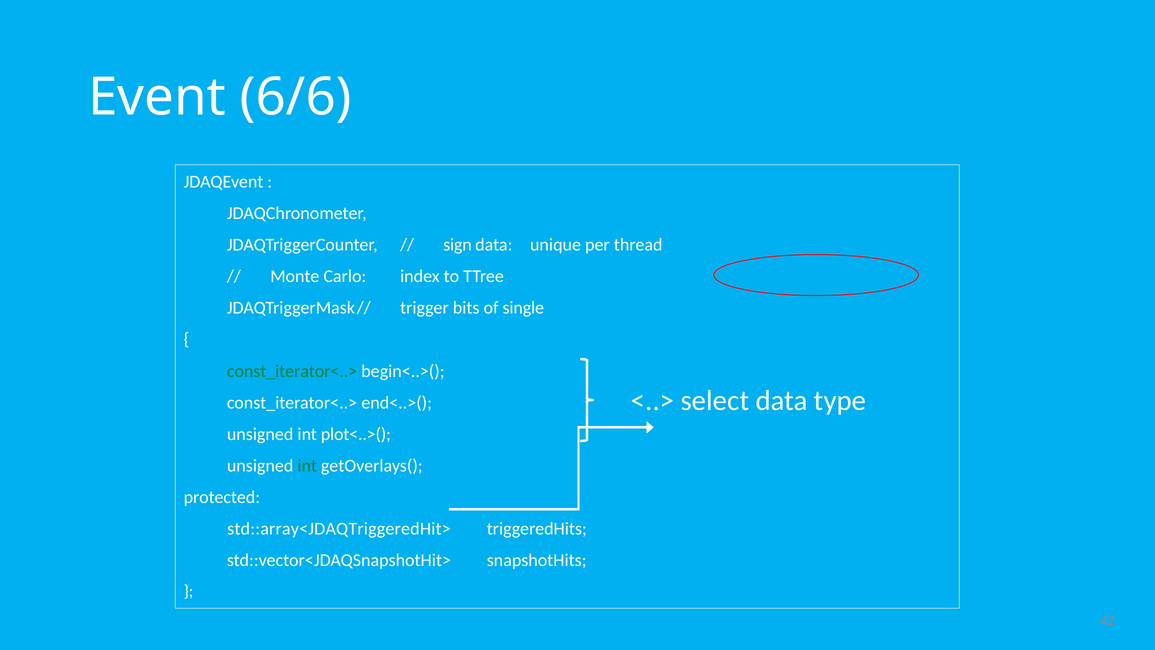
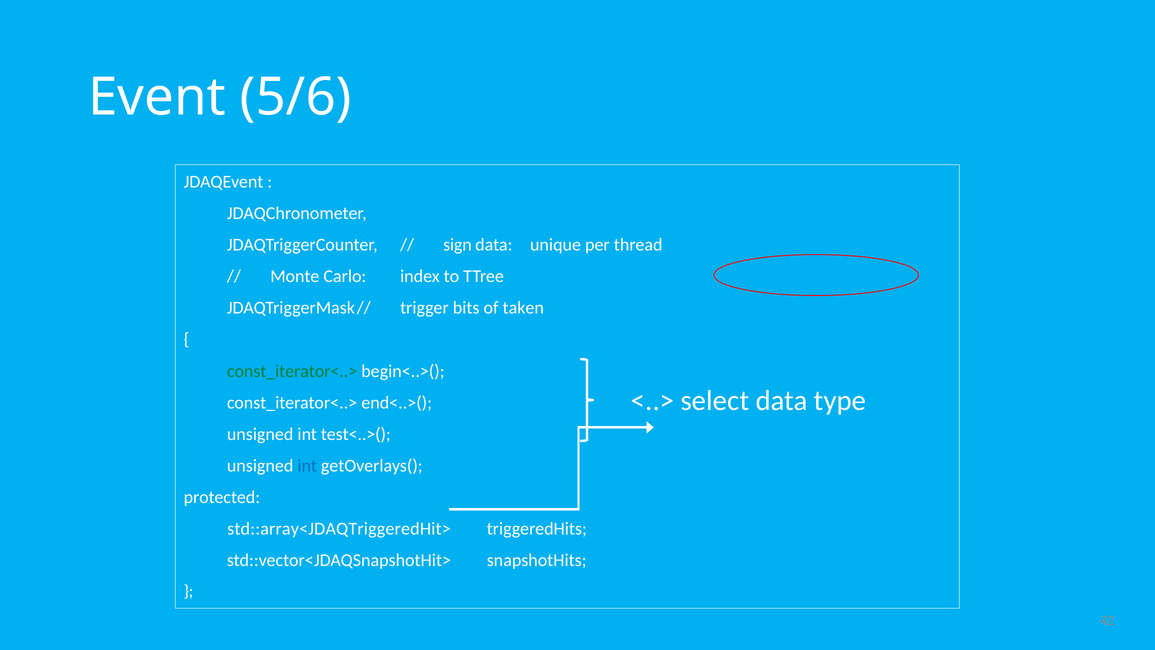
6/6: 6/6 -> 5/6 (296, 97)
single: single -> taken (523, 308)
plot<..>(: plot<..>( -> test<..>( (356, 434)
int colour: green -> blue (307, 465)
